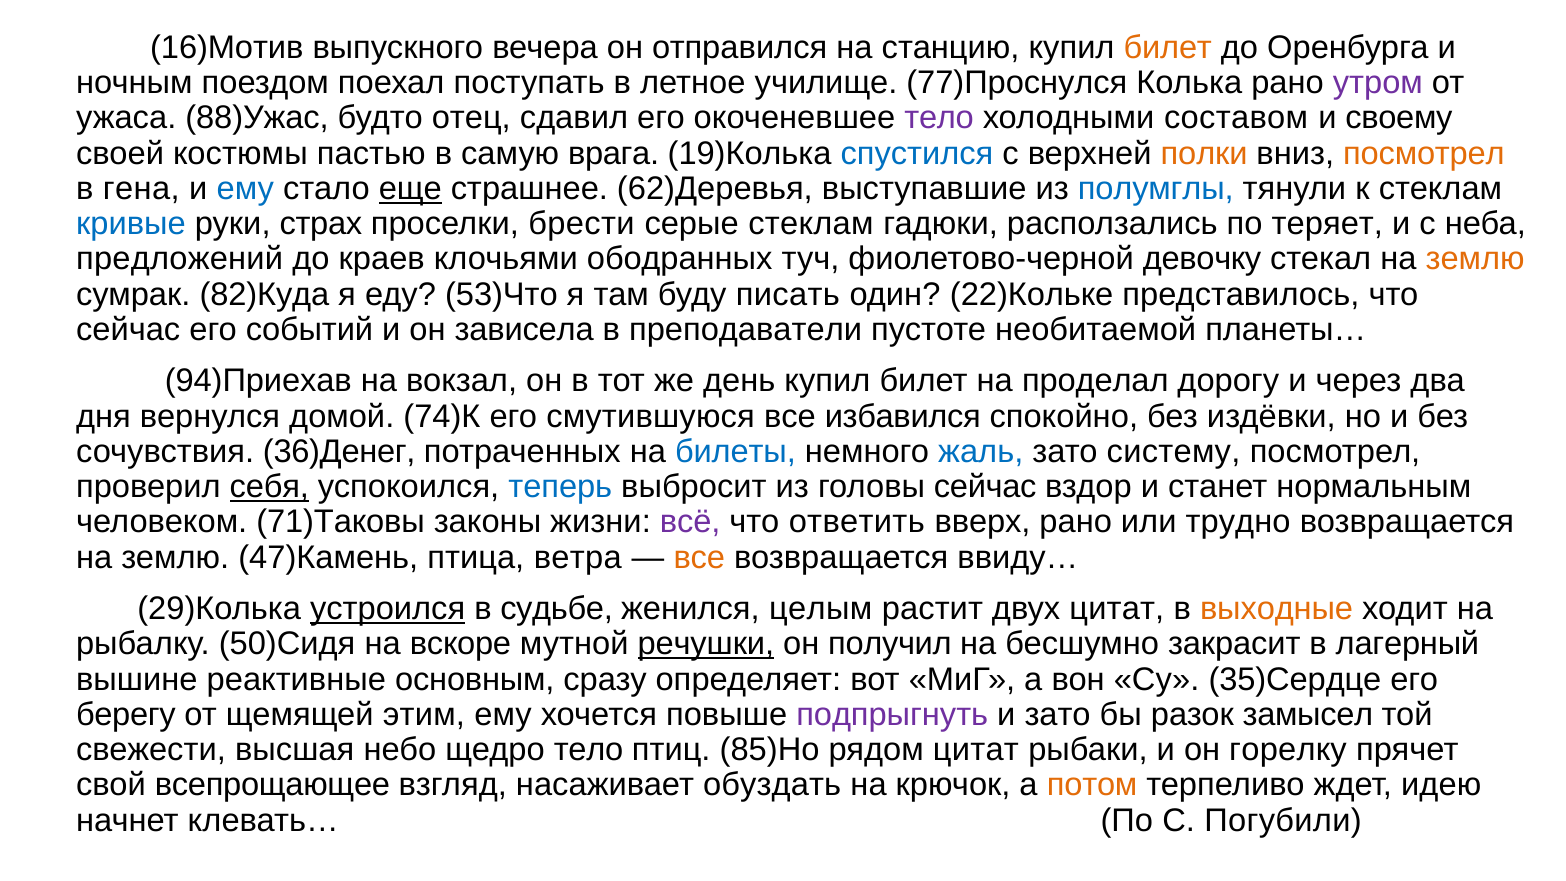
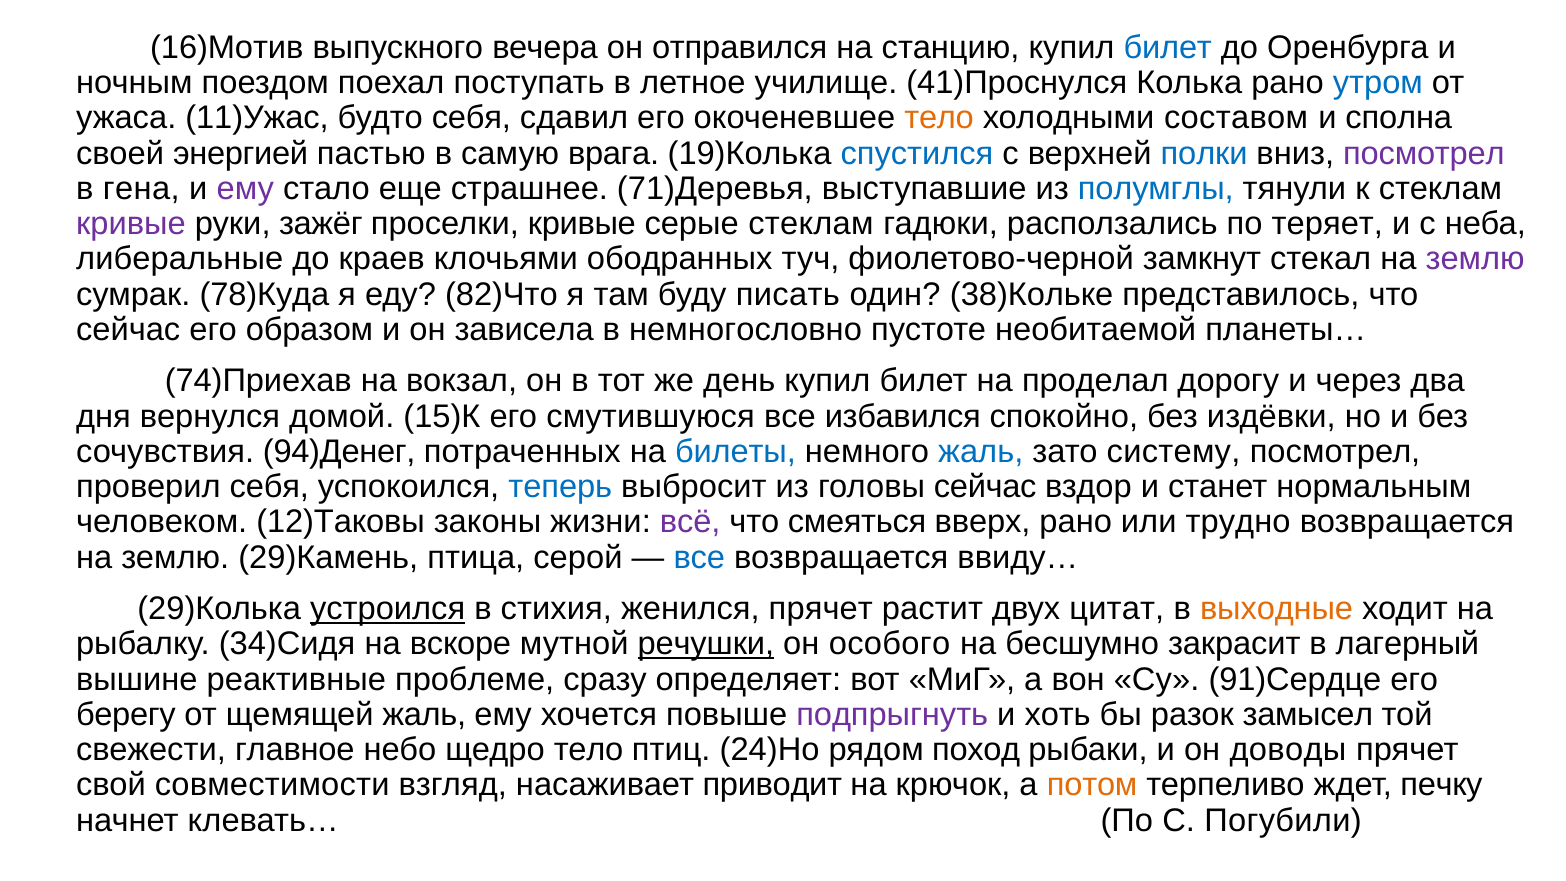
билет colour: orange -> blue (1168, 48)
77)Проснулся: 77)Проснулся -> 41)Проснулся (1017, 83)
утром colour: purple -> blue (1378, 83)
88)Ужас: 88)Ужас -> 11)Ужас (257, 118)
будто отец: отец -> себя (471, 118)
тело colour: purple -> orange (939, 118)
своему: своему -> сполна (1399, 118)
костюмы: костюмы -> энергией (241, 153)
полки colour: orange -> blue (1204, 153)
посмотрел colour: orange -> purple (1424, 153)
ему colour: blue -> purple (245, 189)
еще underline: present -> none (410, 189)
62)Деревья: 62)Деревья -> 71)Деревья (715, 189)
кривые colour: blue -> purple (131, 224)
страх: страх -> зажёг (321, 224)
проселки брести: брести -> кривые (582, 224)
предложений: предложений -> либеральные (180, 259)
девочку: девочку -> замкнут (1202, 259)
землю colour: orange -> purple (1475, 259)
82)Куда: 82)Куда -> 78)Куда (264, 294)
53)Что: 53)Что -> 82)Что (501, 294)
22)Кольке: 22)Кольке -> 38)Кольке (1032, 294)
событий: событий -> образом (310, 329)
преподаватели: преподаватели -> немногословно (746, 329)
94)Приехав: 94)Приехав -> 74)Приехав (258, 381)
74)К: 74)К -> 15)К (442, 416)
36)Денег: 36)Денег -> 94)Денег (339, 451)
себя underline: present -> none (269, 487)
71)Таковы: 71)Таковы -> 12)Таковы (341, 522)
ответить: ответить -> смеяться (857, 522)
47)Камень: 47)Камень -> 29)Камень (328, 557)
ветра: ветра -> серой (578, 557)
все colour: orange -> blue (699, 557)
судьбе: судьбе -> стихия (556, 609)
женился целым: целым -> прячет (821, 609)
50)Сидя: 50)Сидя -> 34)Сидя (287, 644)
получил: получил -> особого (890, 644)
основным: основным -> проблеме (475, 679)
35)Сердце: 35)Сердце -> 91)Сердце (1295, 679)
щемящей этим: этим -> жаль (424, 714)
и зато: зато -> хоть (1058, 714)
высшая: высшая -> главное (295, 750)
85)Но: 85)Но -> 24)Но (770, 750)
рядом цитат: цитат -> поход (976, 750)
горелку: горелку -> доводы (1288, 750)
всепрощающее: всепрощающее -> совместимости (272, 785)
обуздать: обуздать -> приводит (772, 785)
идею: идею -> печку (1442, 785)
